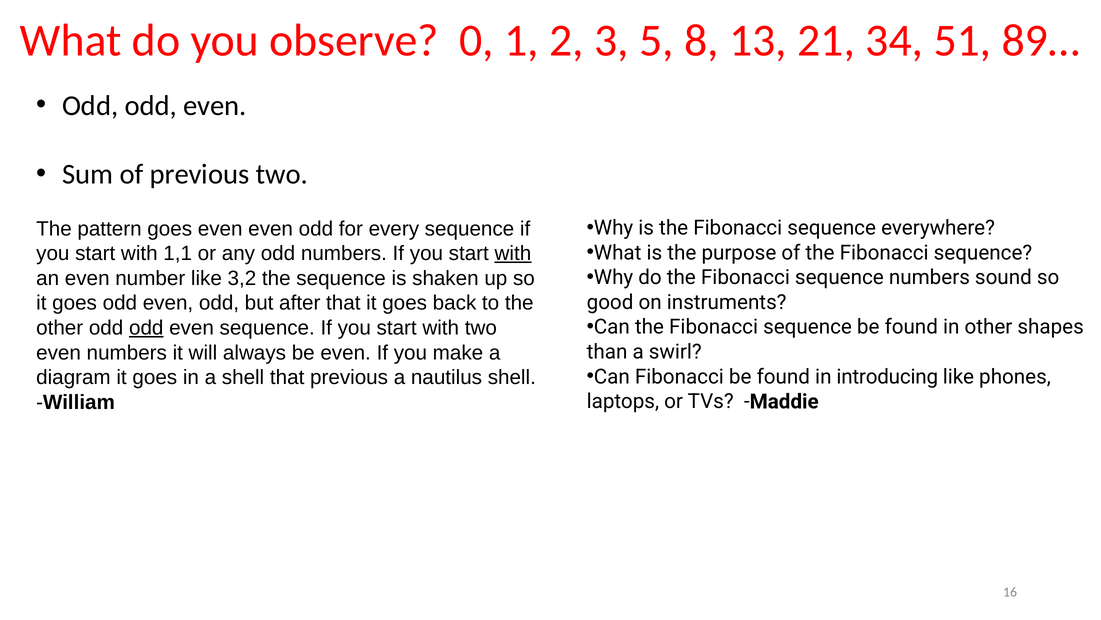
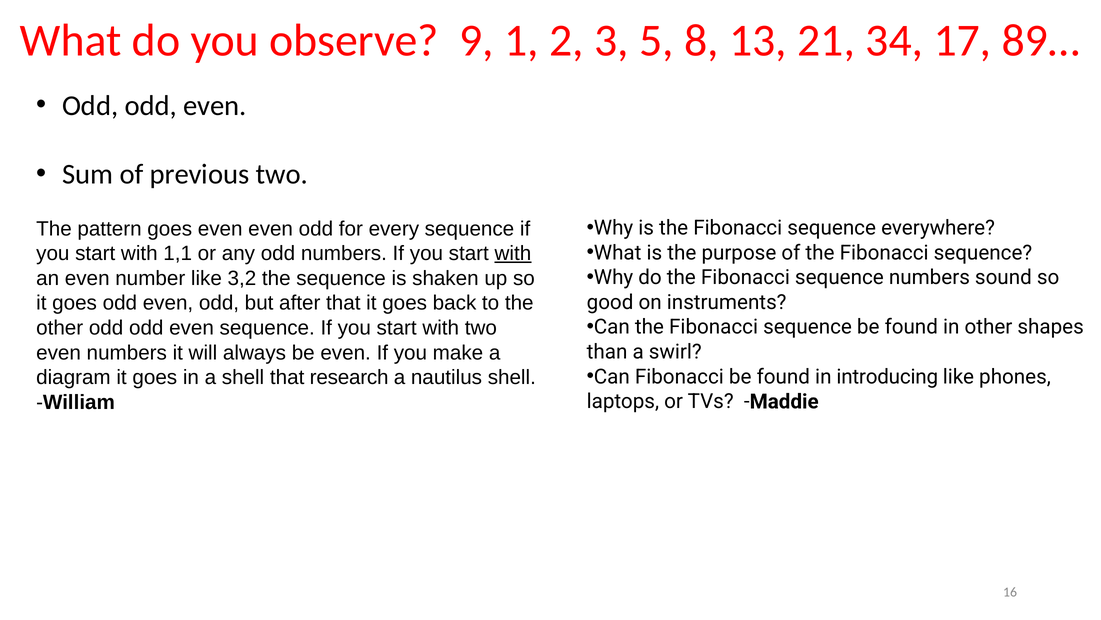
0: 0 -> 9 (477, 41)
51: 51 -> 17 (962, 41)
odd underline: present -> none (146, 328)
that previous: previous -> research (349, 377)
